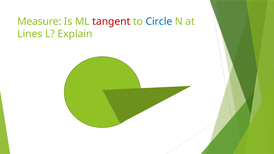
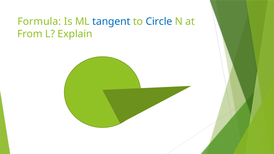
Measure: Measure -> Formula (39, 22)
tangent colour: red -> blue (111, 22)
Lines: Lines -> From (30, 34)
